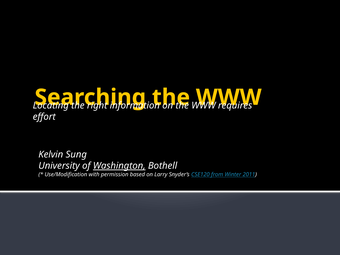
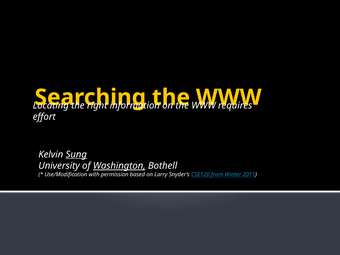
Sung underline: none -> present (76, 154)
